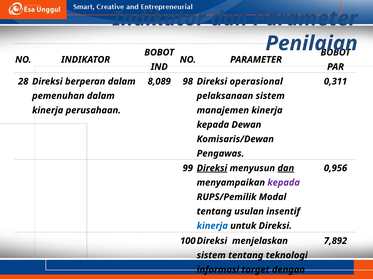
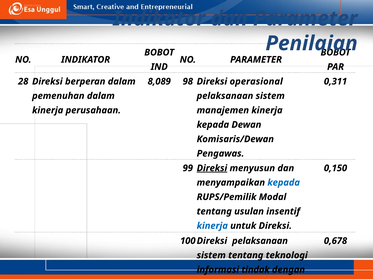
dan underline: present -> none (286, 169)
0,956: 0,956 -> 0,150 (336, 169)
kepada colour: purple -> blue (284, 183)
menjelaskan: menjelaskan -> pelaksanaan (260, 242)
7,892: 7,892 -> 0,678 (336, 242)
target: target -> tindak (256, 270)
